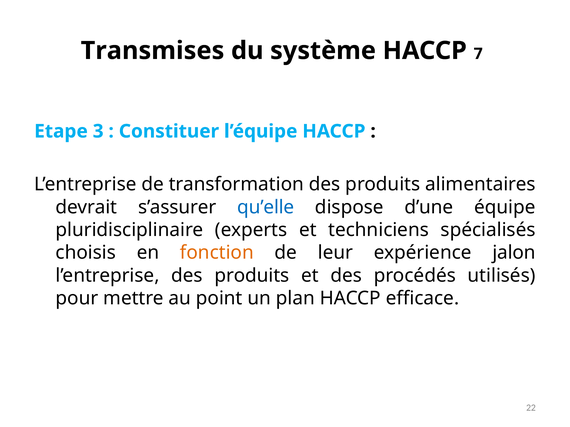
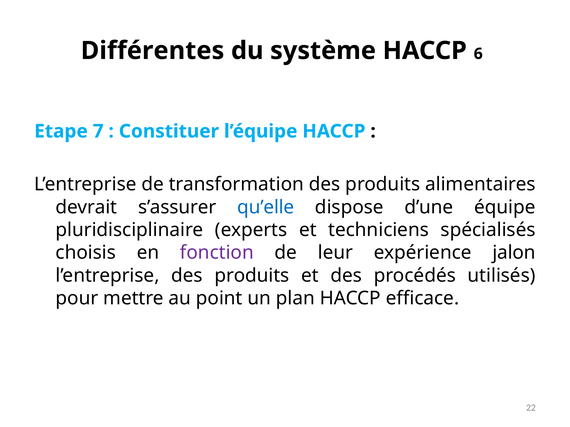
Transmises: Transmises -> Différentes (153, 51)
7: 7 -> 6 (478, 54)
3: 3 -> 7 (98, 131)
fonction colour: orange -> purple (217, 253)
